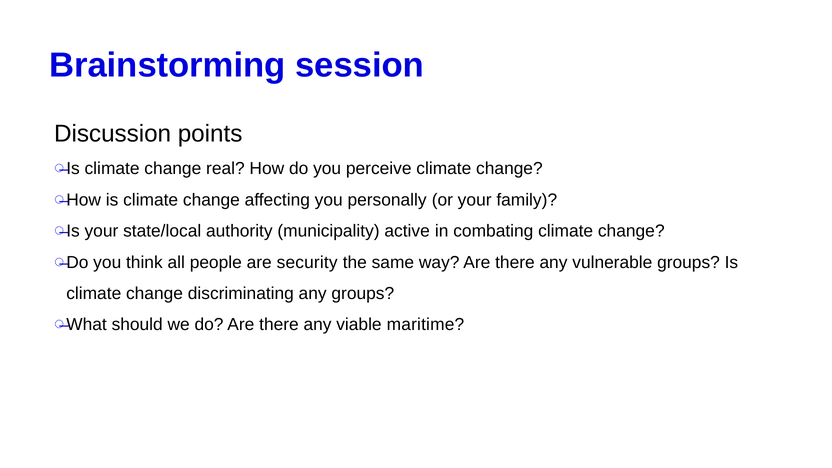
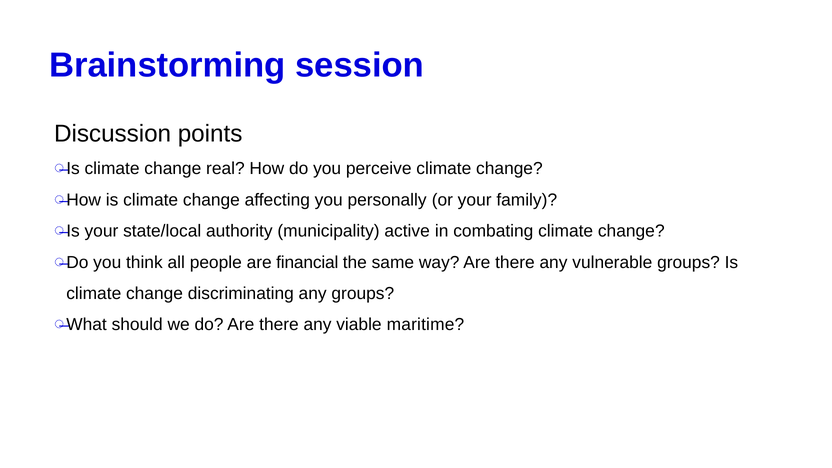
security: security -> financial (307, 262)
